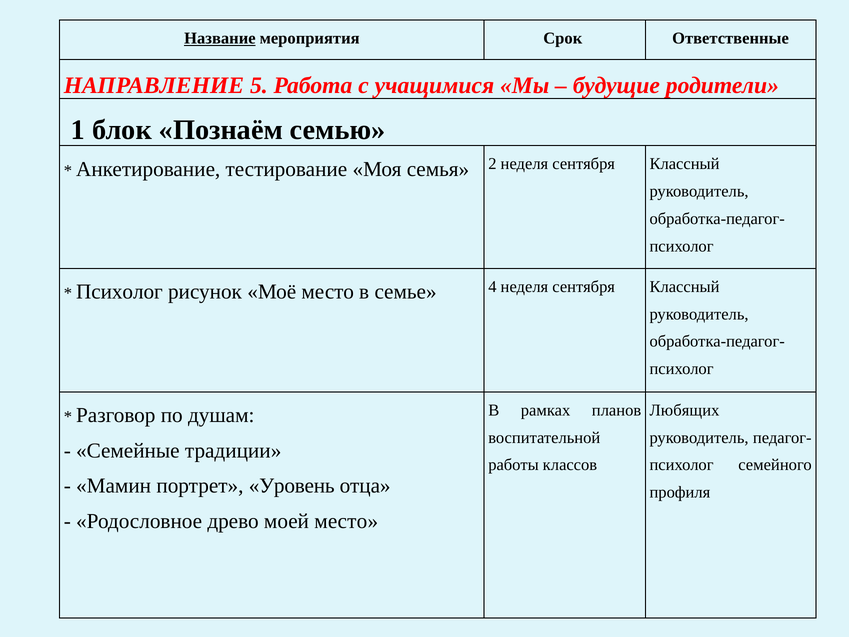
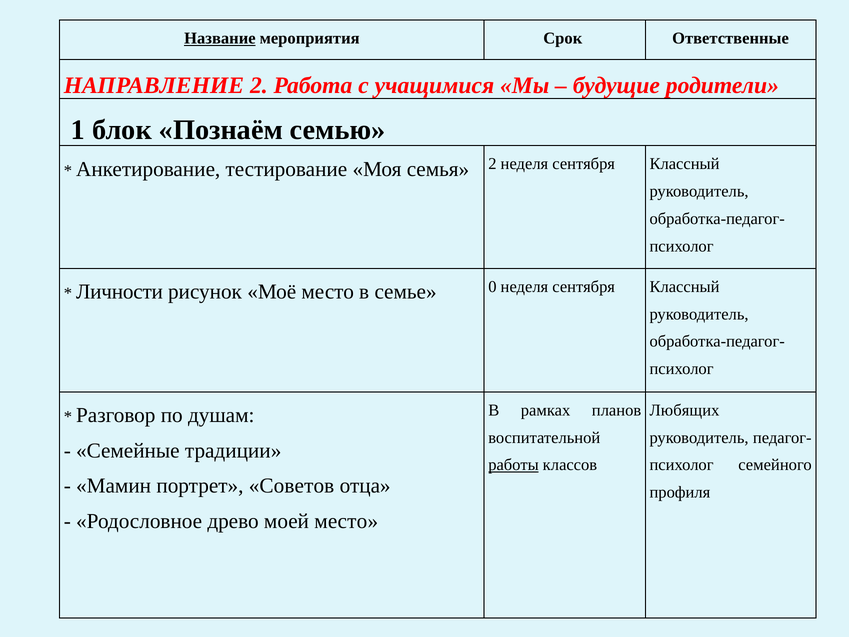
НАПРАВЛЕНИЕ 5: 5 -> 2 (259, 86)
Психолог: Психолог -> Личности (120, 292)
4: 4 -> 0 (492, 287)
работы underline: none -> present (514, 465)
Уровень: Уровень -> Советов (292, 486)
